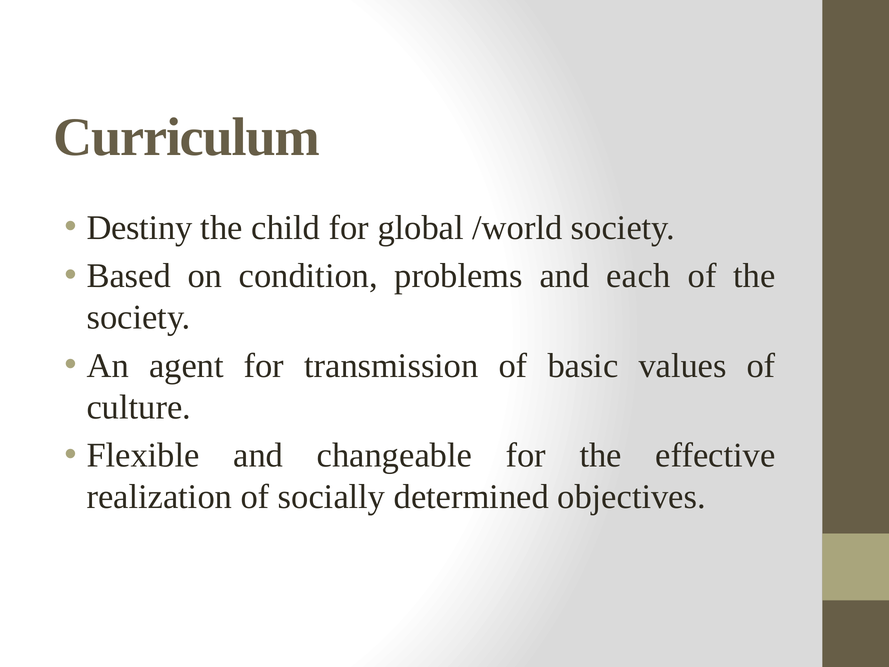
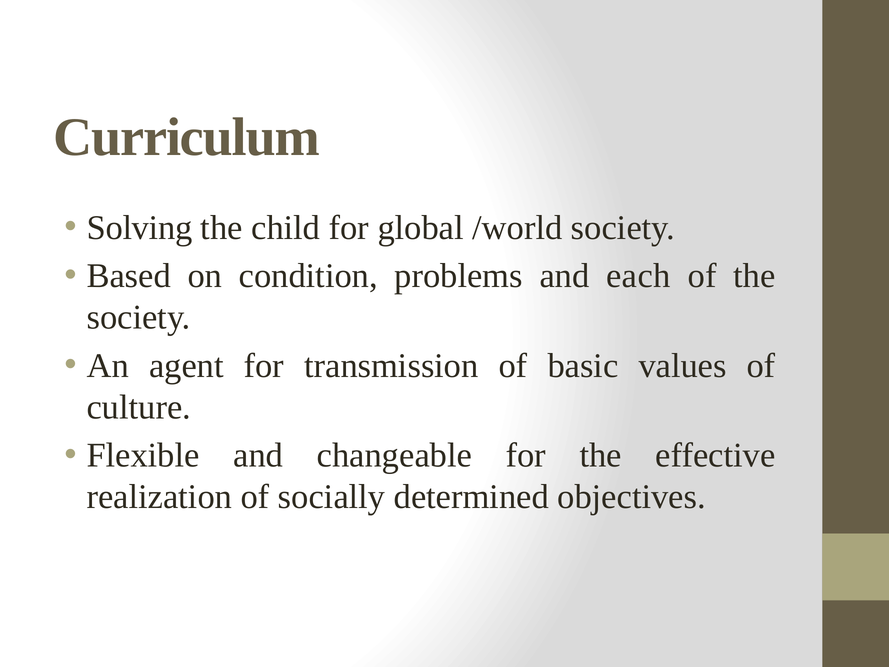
Destiny: Destiny -> Solving (140, 228)
